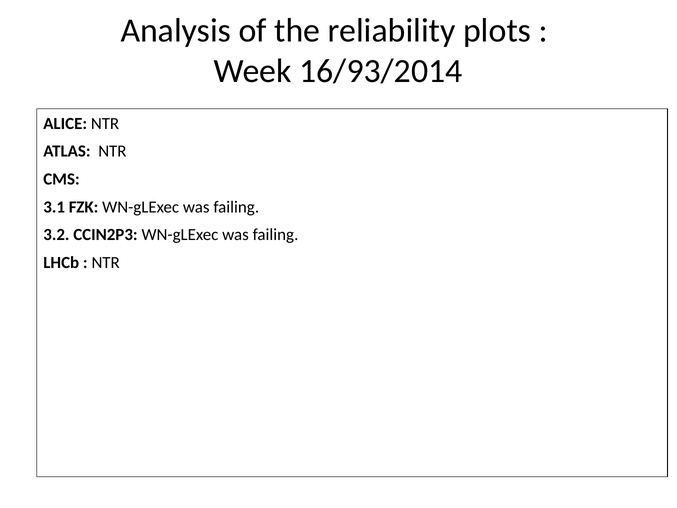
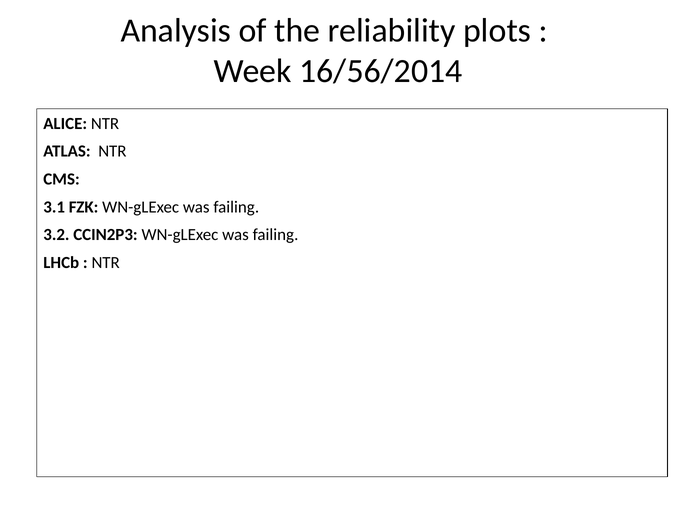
16/93/2014: 16/93/2014 -> 16/56/2014 (381, 71)
